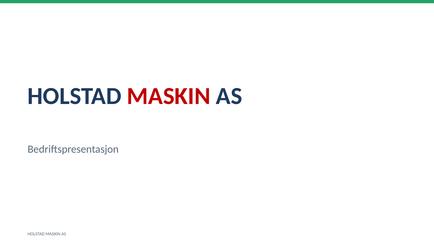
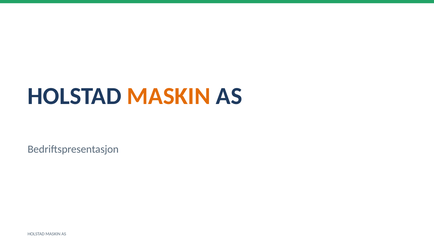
MASKIN colour: red -> orange (169, 96)
